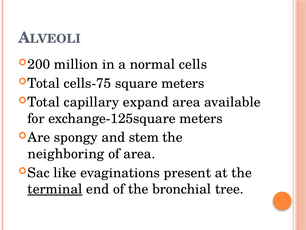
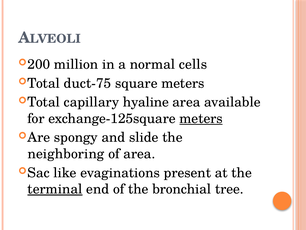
cells-75: cells-75 -> duct-75 (87, 83)
expand: expand -> hyaline (146, 102)
meters underline: none -> present (201, 118)
stem: stem -> slide (144, 137)
